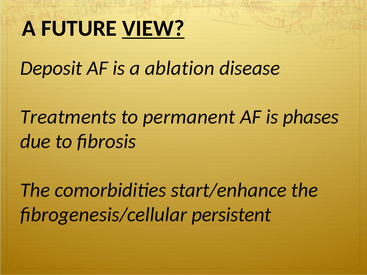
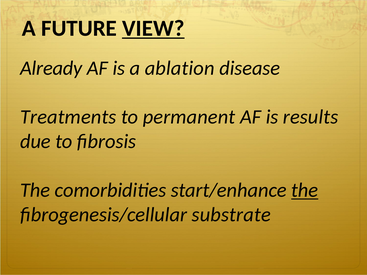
Deposit: Deposit -> Already (51, 68)
phases: phases -> results (311, 117)
the underline: none -> present (305, 190)
persistent: persistent -> substrate (231, 215)
